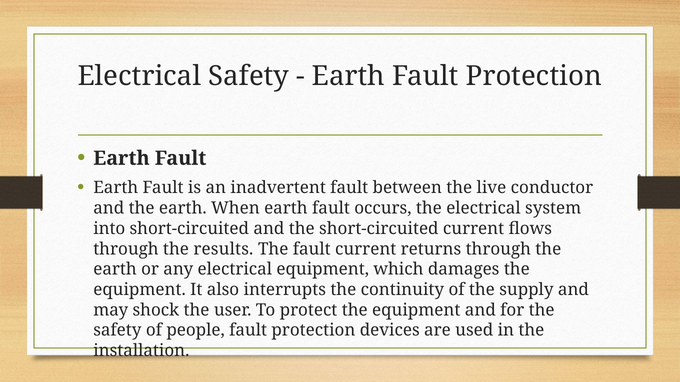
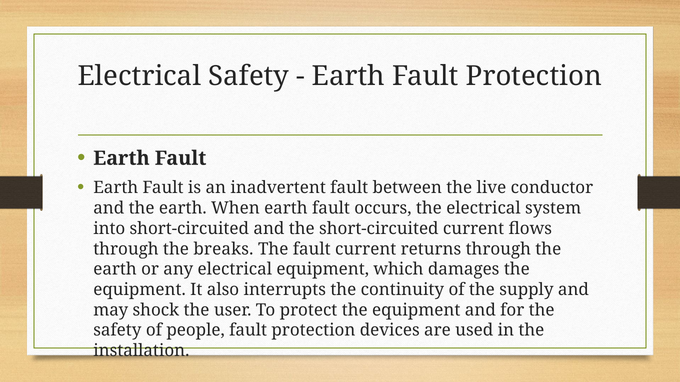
results: results -> breaks (223, 249)
